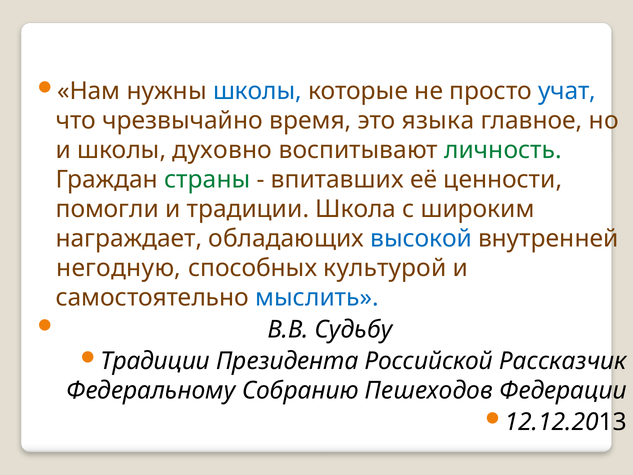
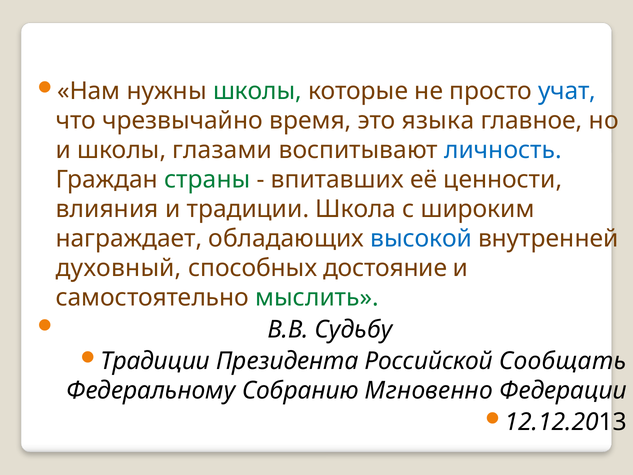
школы colour: blue -> green (258, 91)
духовно: духовно -> глазами (222, 150)
личность colour: green -> blue (503, 150)
помогли: помогли -> влияния (107, 209)
негодную: негодную -> духовный (119, 268)
культурой: культурой -> достояние (385, 268)
мыслить colour: blue -> green (317, 298)
Рассказчик: Рассказчик -> Сообщать (563, 361)
Пешеходов: Пешеходов -> Мгновенно (429, 390)
